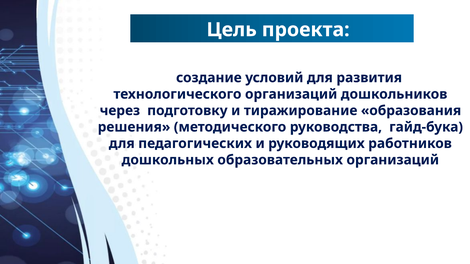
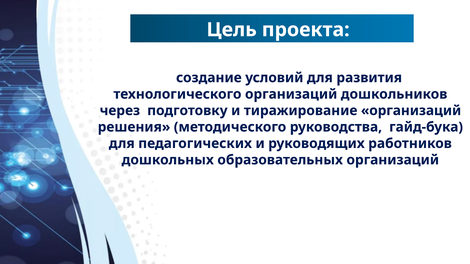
тиражирование образования: образования -> организаций (411, 111)
